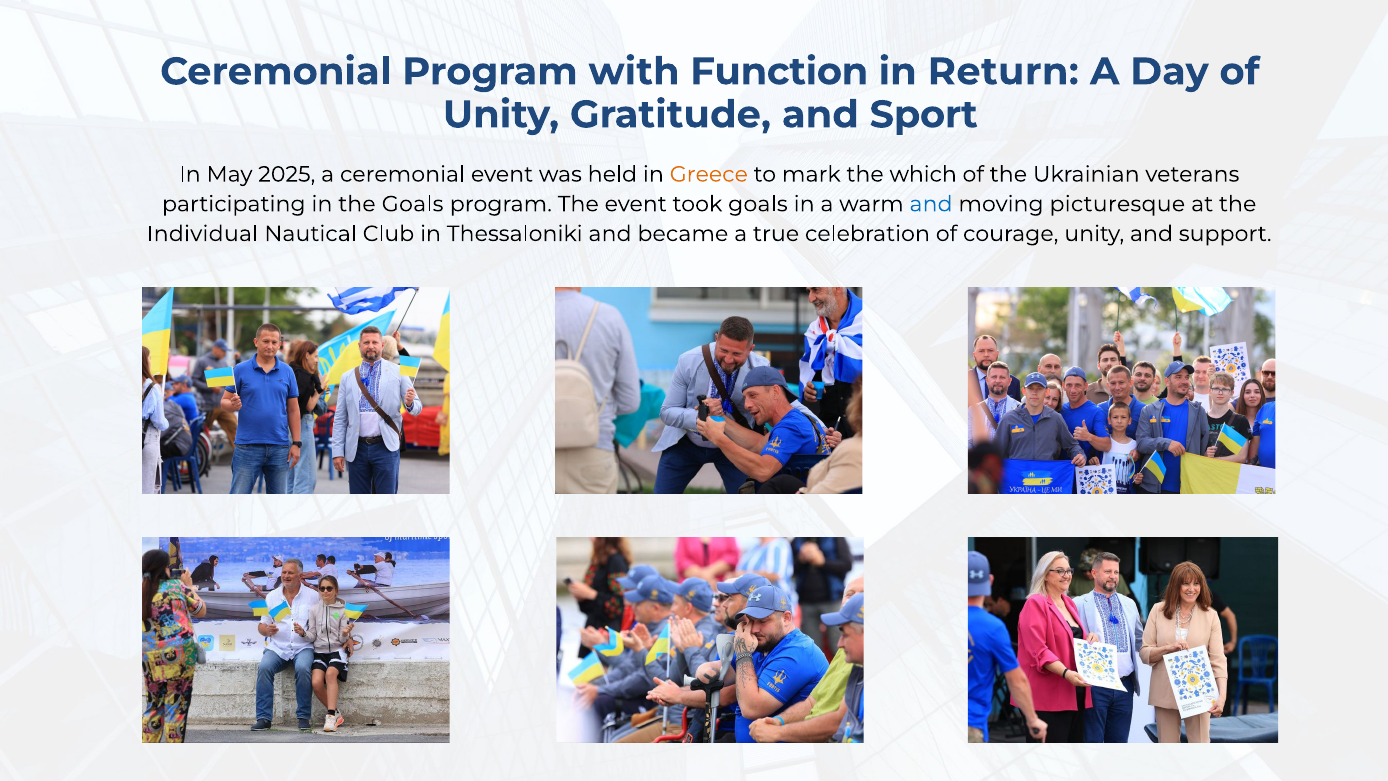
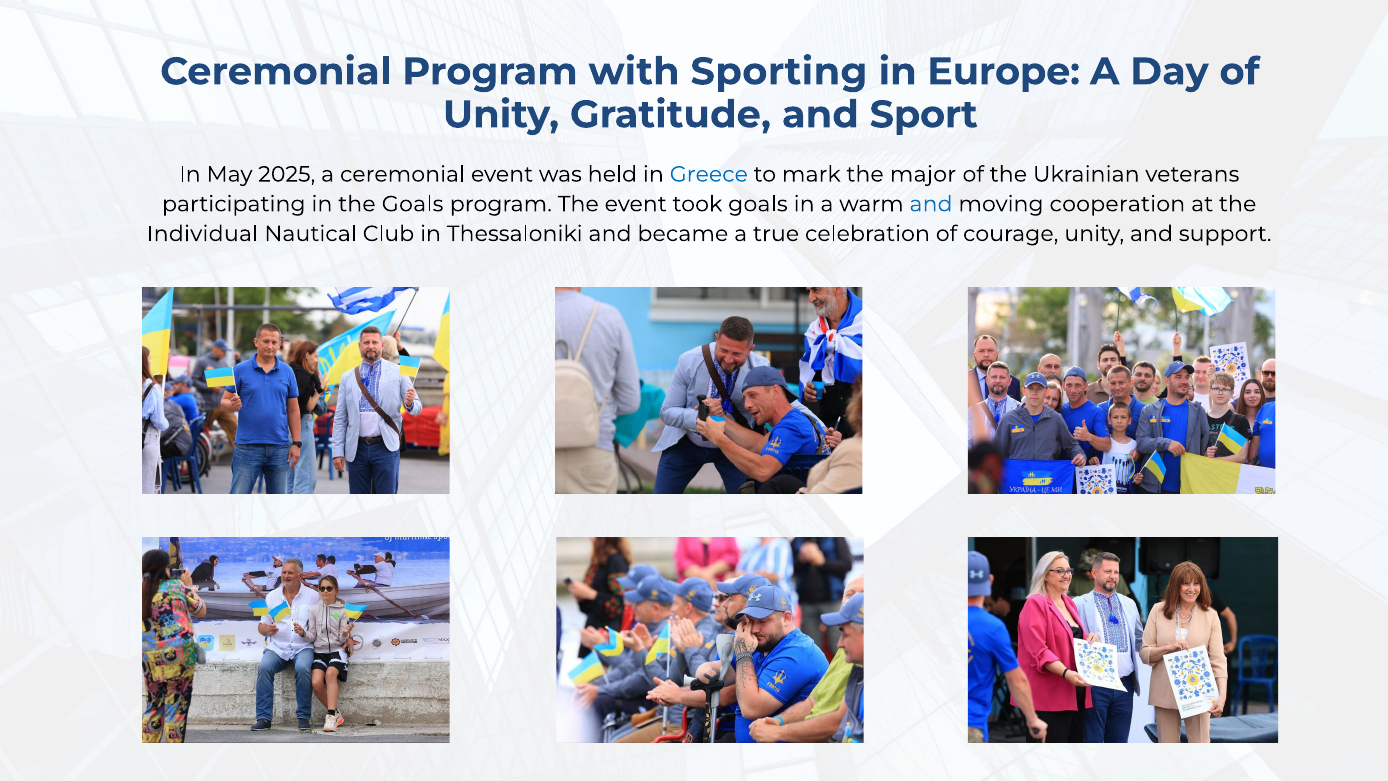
Function: Function -> Sporting (779, 72)
Return: Return -> Europe (1004, 72)
Greece colour: orange -> blue (709, 174)
which: which -> major (923, 174)
picturesque: picturesque -> cooperation (1117, 204)
